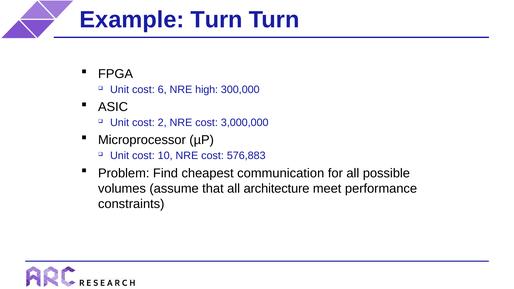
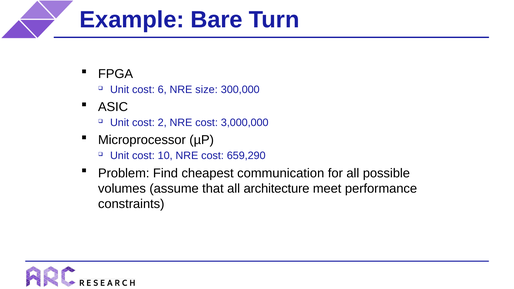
Example Turn: Turn -> Bare (217, 20)
high: high -> size (207, 90)
576,883: 576,883 -> 659,290 (246, 156)
